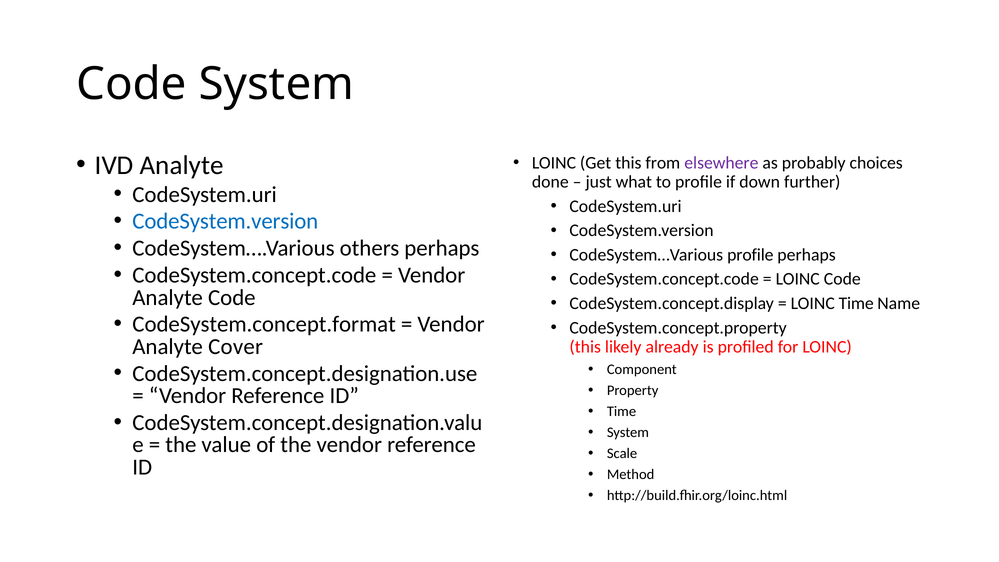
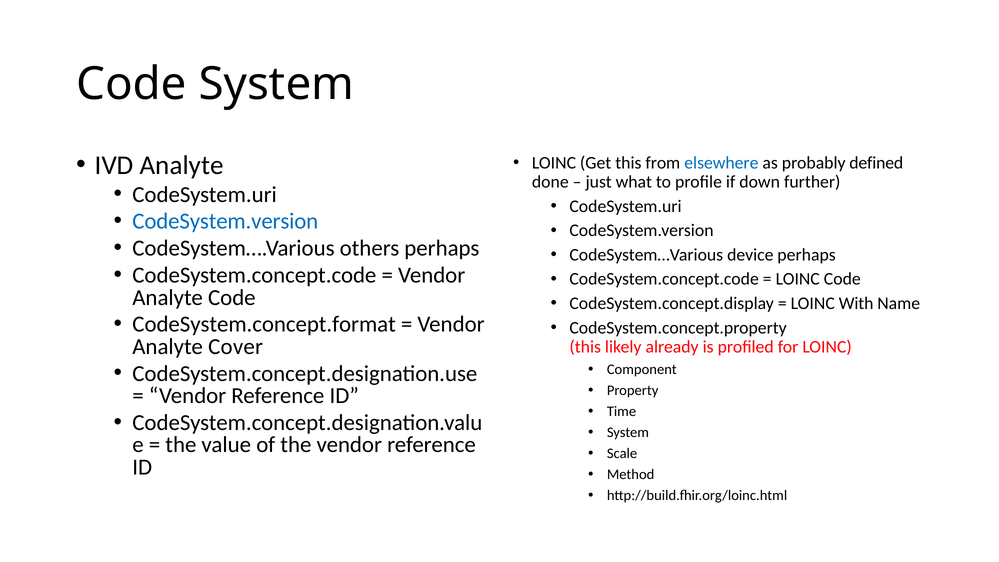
elsewhere colour: purple -> blue (721, 163)
choices: choices -> defined (876, 163)
CodeSystem…Various profile: profile -> device (750, 255)
LOINC Time: Time -> With (856, 303)
